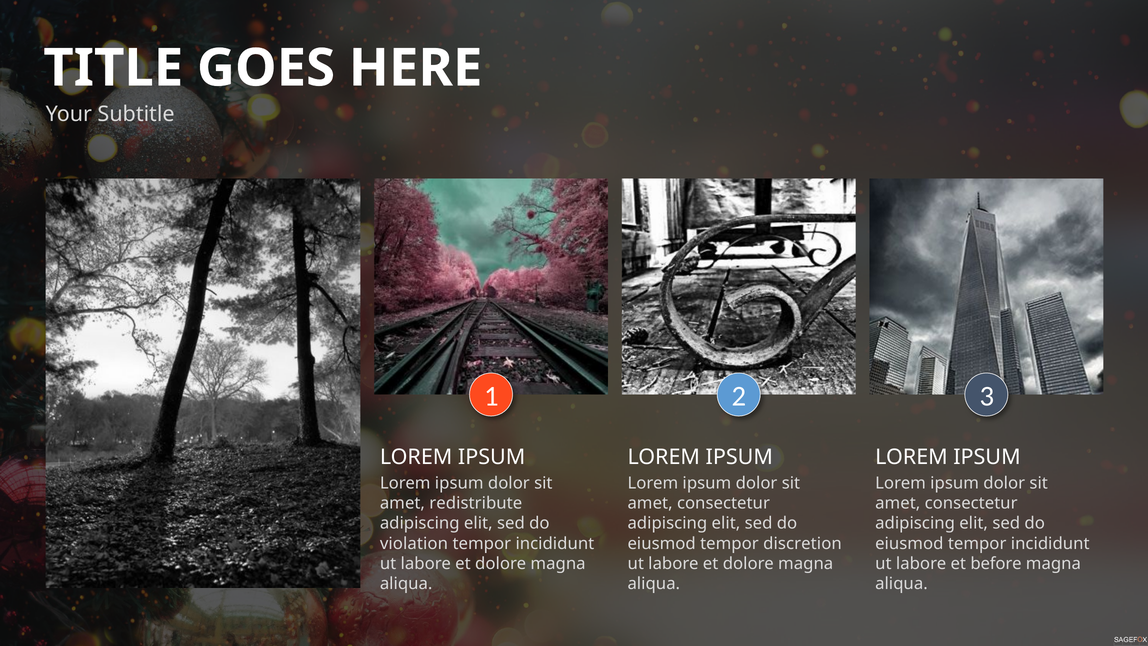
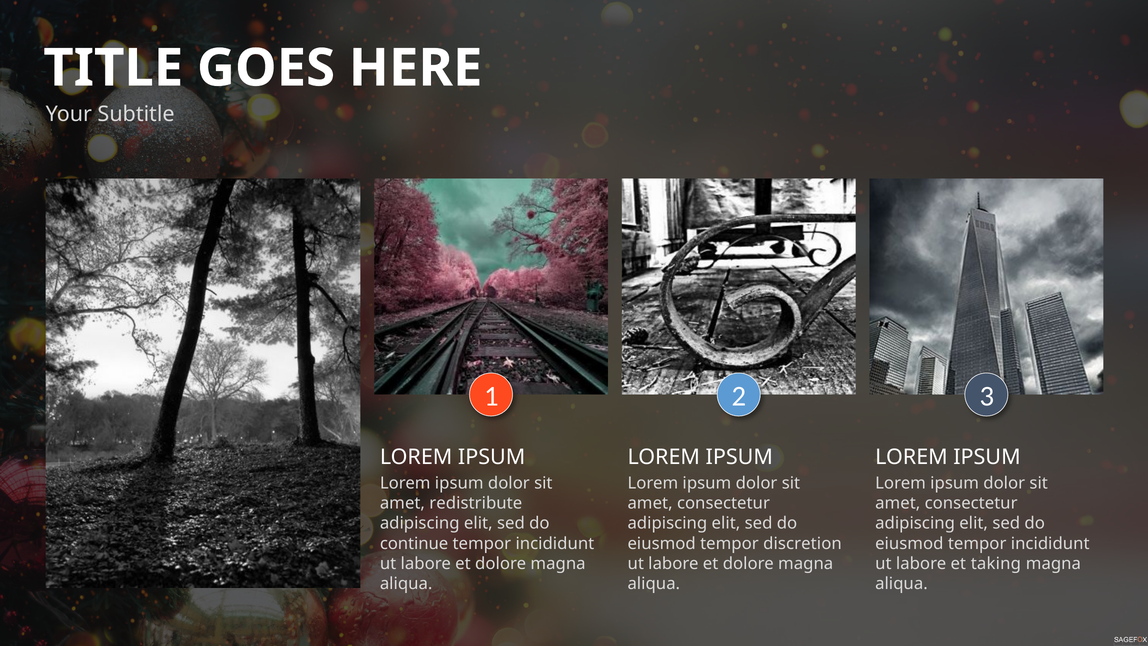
violation: violation -> continue (414, 543)
before: before -> taking (996, 563)
